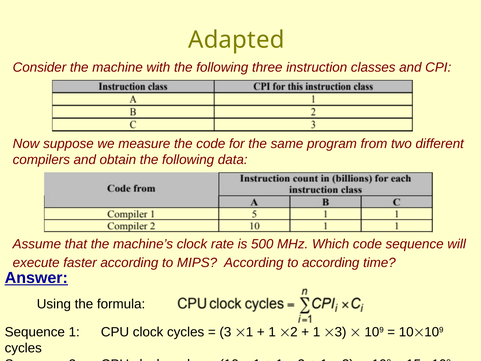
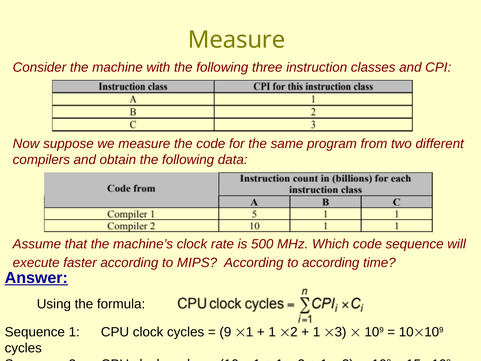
Adapted: Adapted -> Measure (237, 40)
3: 3 -> 9 (225, 332)
